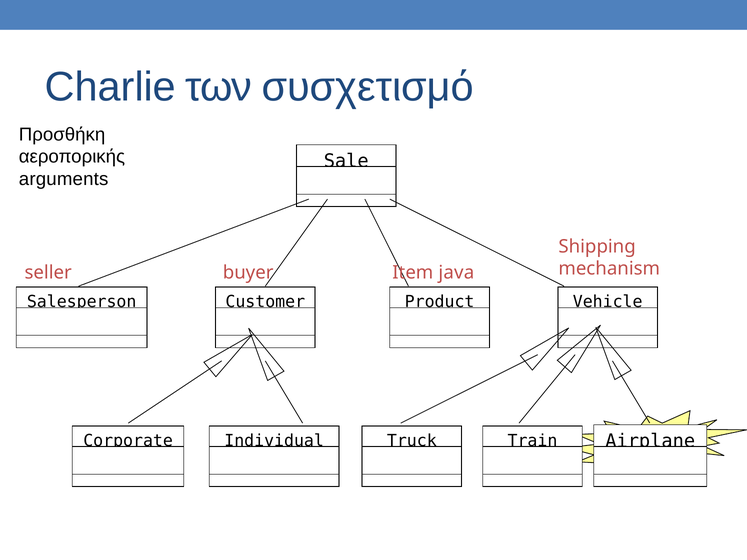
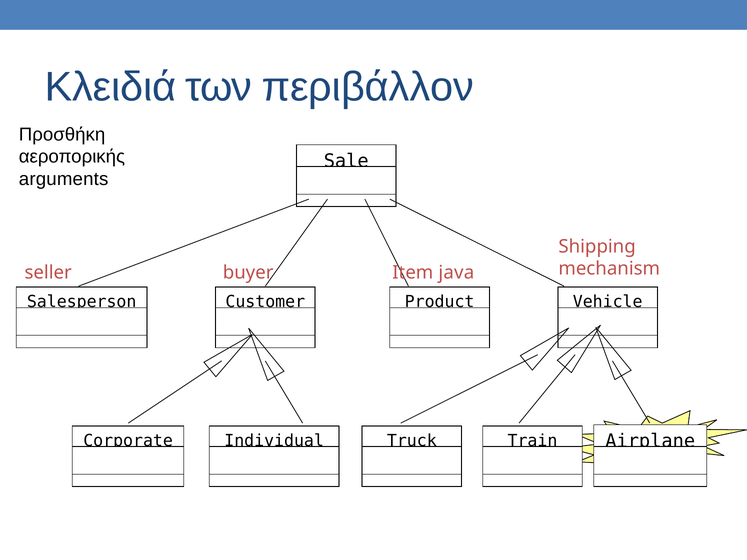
Charlie: Charlie -> Κλειδιά (110, 87)
συσχετισμό: συσχετισμό -> περιβάλλον (368, 87)
